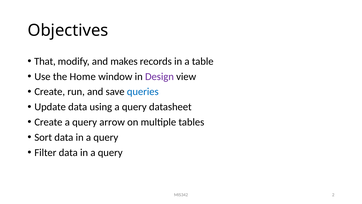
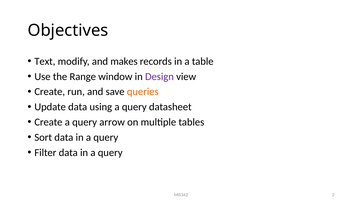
That: That -> Text (45, 61)
Home: Home -> Range (83, 76)
queries colour: blue -> orange (143, 92)
